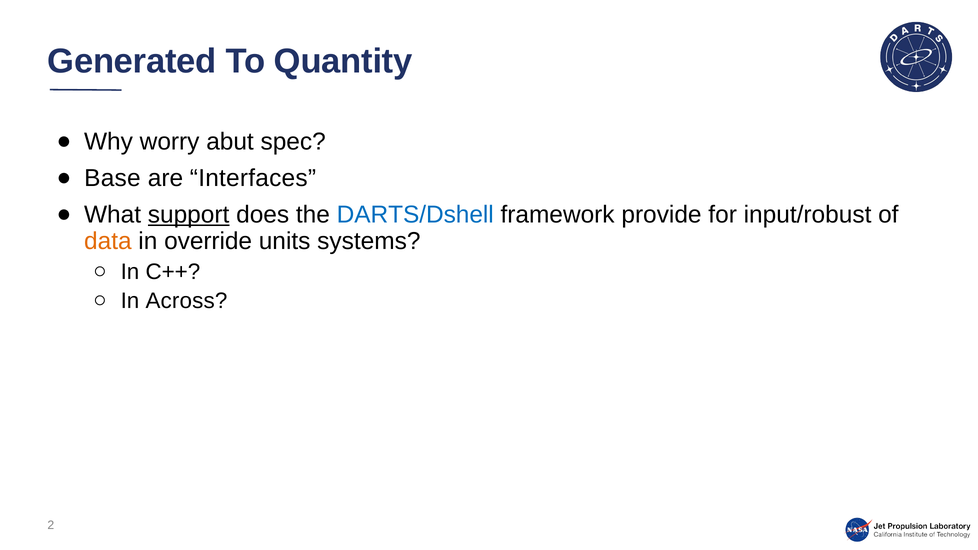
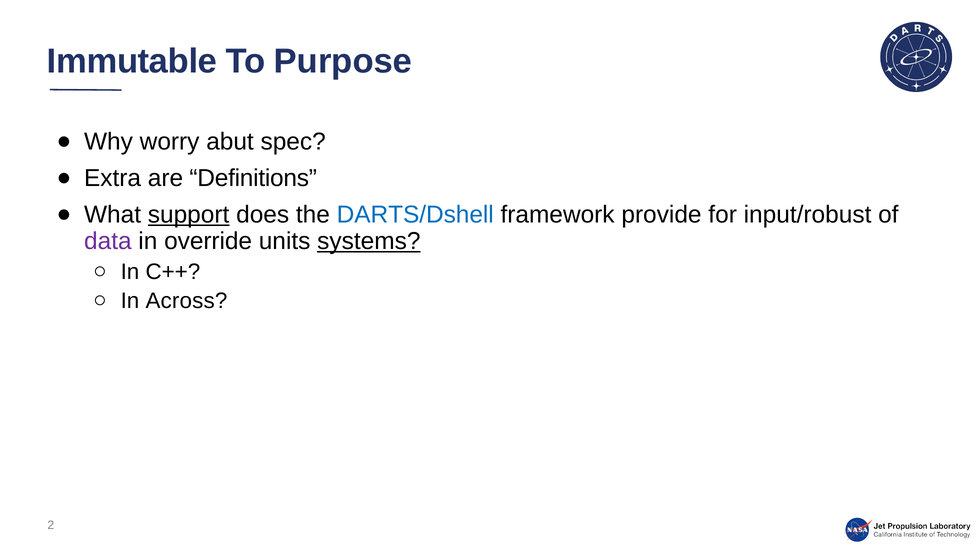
Generated: Generated -> Immutable (132, 61)
Quantity: Quantity -> Purpose (343, 61)
Base: Base -> Extra (113, 178)
Interfaces: Interfaces -> Definitions (253, 178)
data colour: orange -> purple (108, 241)
systems underline: none -> present (369, 241)
